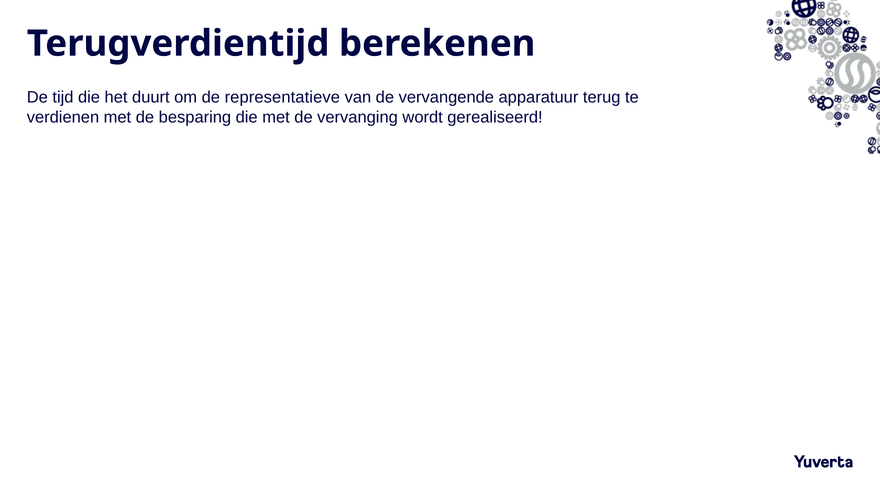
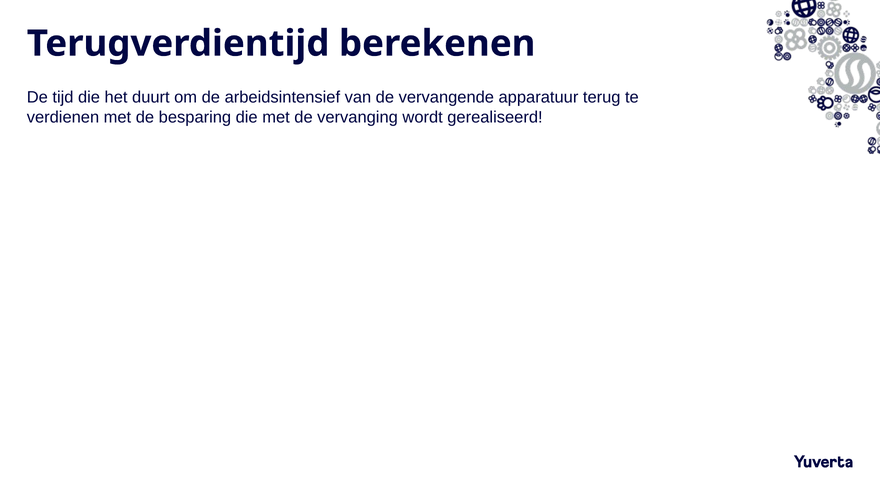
representatieve: representatieve -> arbeidsintensief (282, 97)
